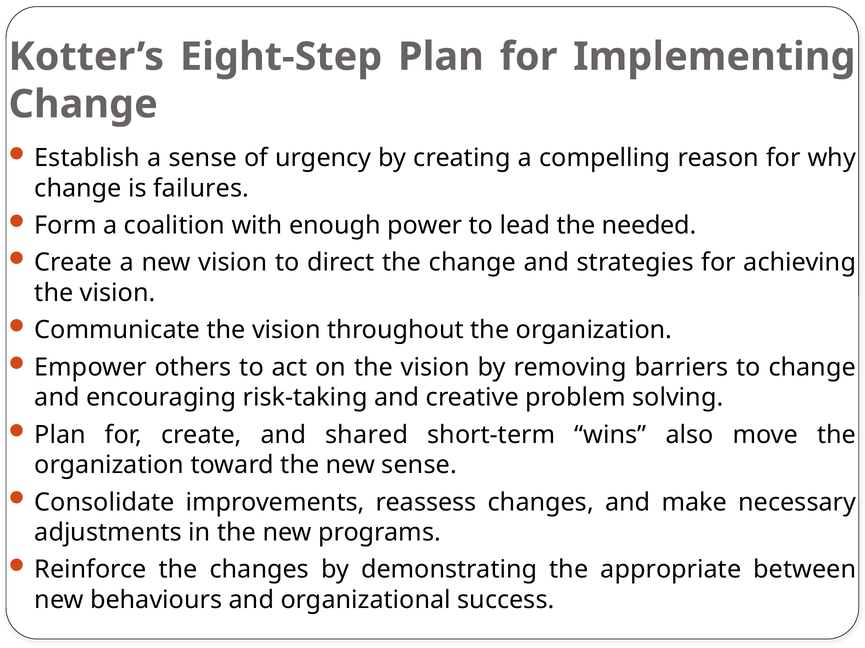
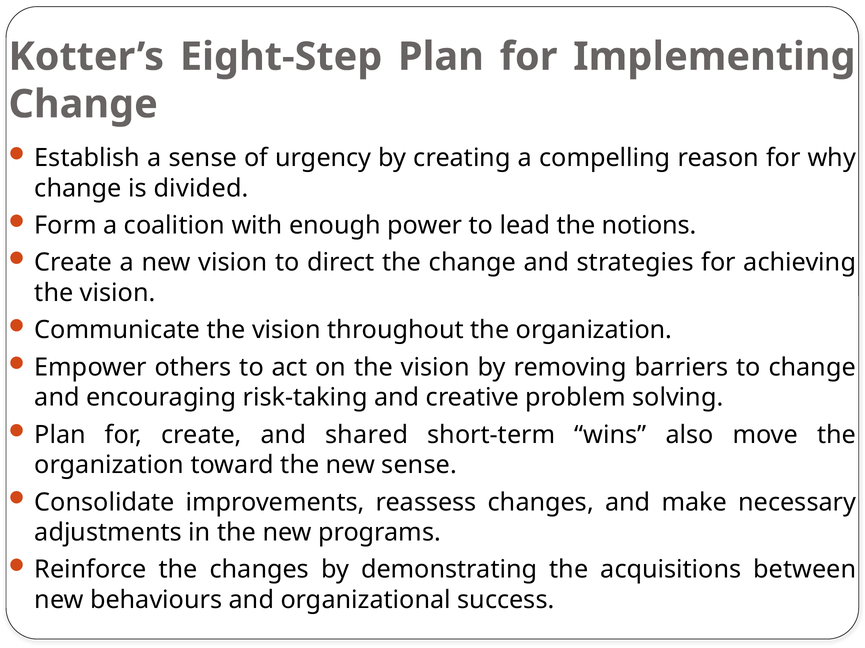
failures: failures -> divided (201, 188)
needed: needed -> notions (649, 226)
appropriate: appropriate -> acquisitions (671, 570)
